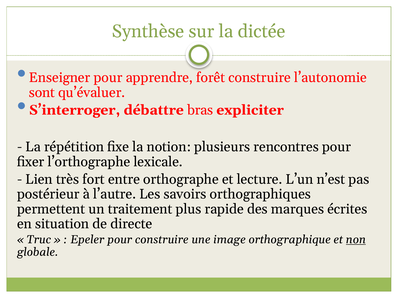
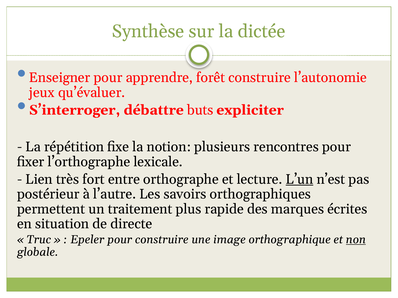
sont: sont -> jeux (42, 93)
bras: bras -> buts (200, 110)
L’un underline: none -> present (299, 180)
